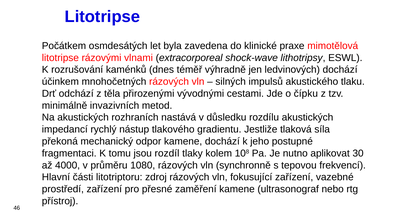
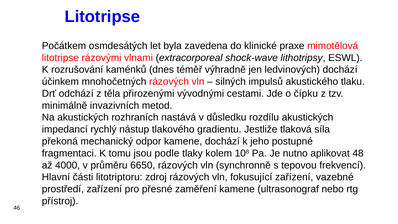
rozdíl: rozdíl -> podle (167, 153)
30: 30 -> 48 (358, 153)
1080: 1080 -> 6650 (143, 165)
